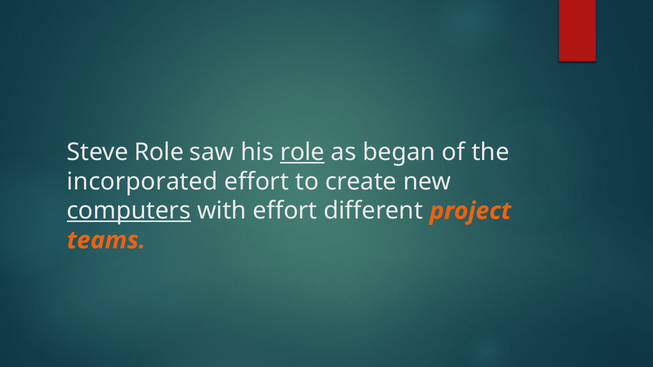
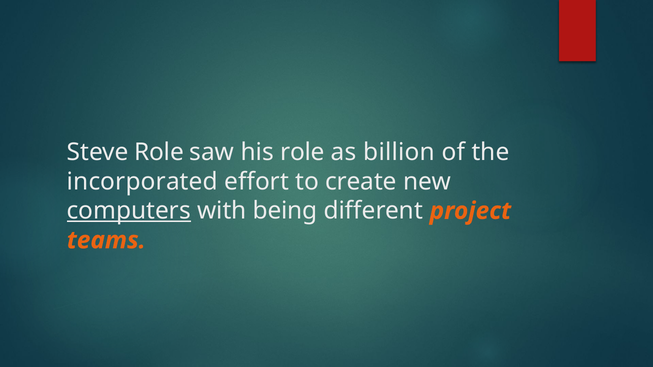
role underline: present -> none (302, 152)
began: began -> billion (399, 152)
with effort: effort -> being (285, 211)
